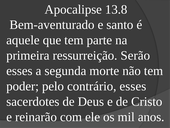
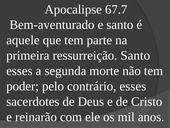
13.8: 13.8 -> 67.7 (116, 9)
ressurreição Serão: Serão -> Santo (135, 55)
